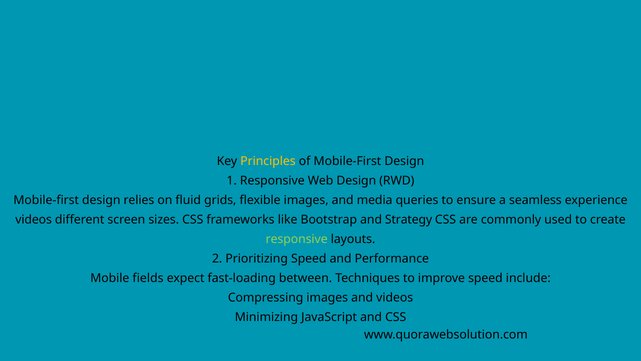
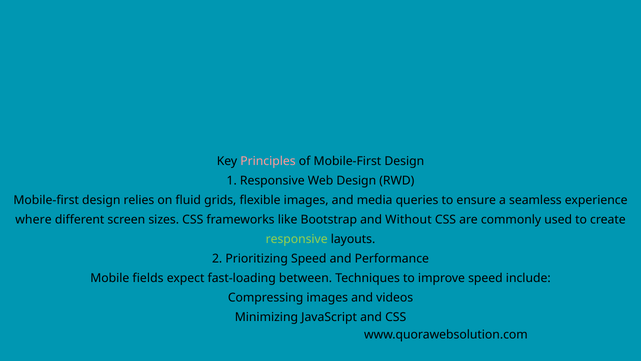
Principles colour: yellow -> pink (268, 161)
videos: videos -> where (33, 219)
Strategy: Strategy -> Without (408, 219)
